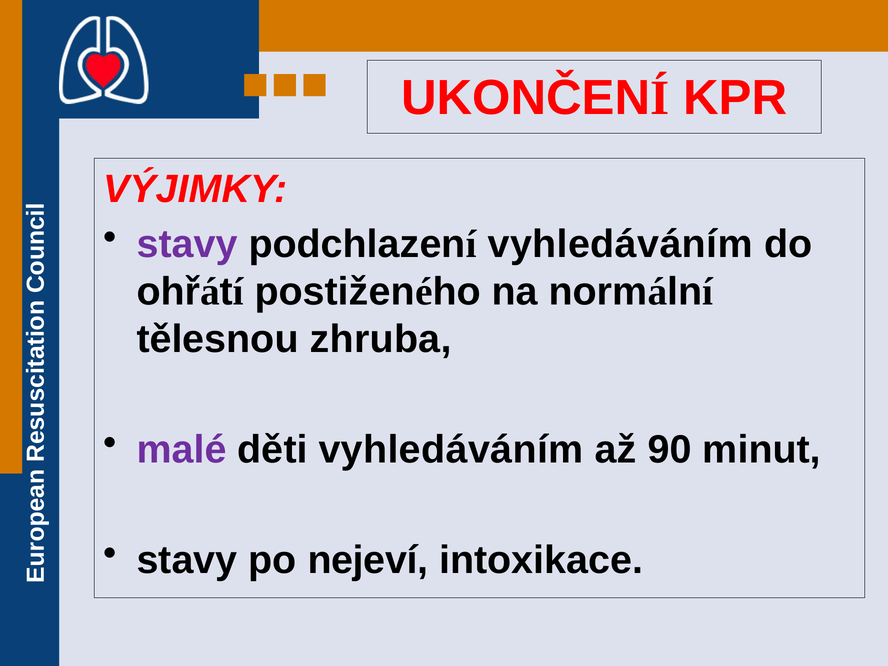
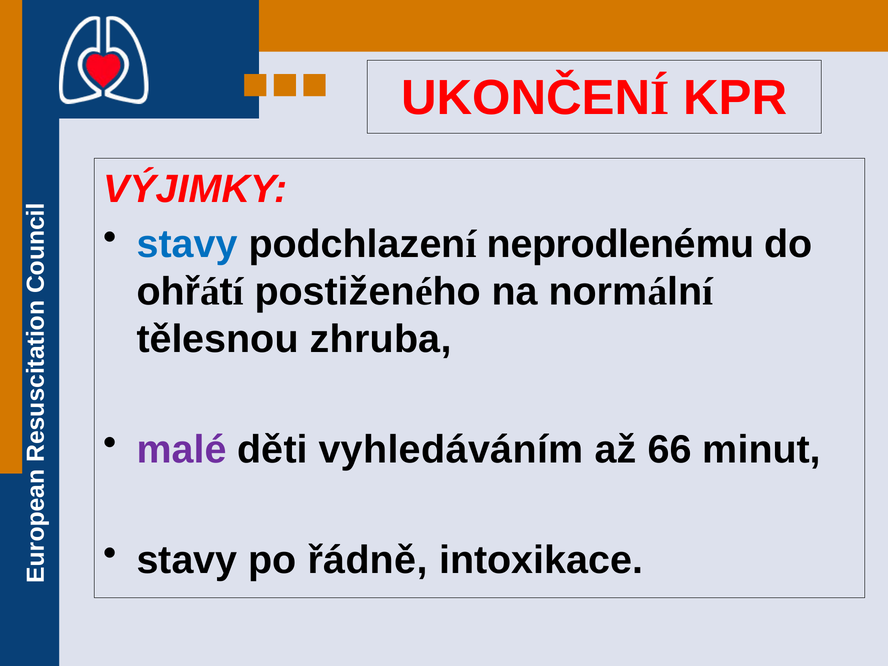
stavy colour: purple -> blue (187, 244)
podchlazení vyhledáváním: vyhledáváním -> neprodlenému (621, 244)
90: 90 -> 66 (669, 450)
nejeví: nejeví -> řádně (368, 560)
